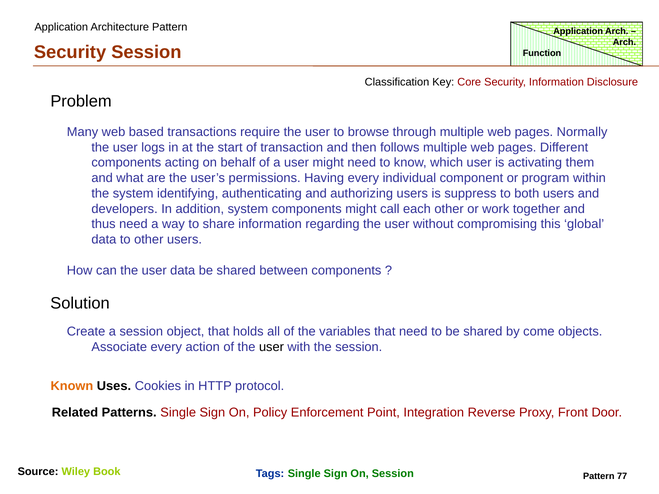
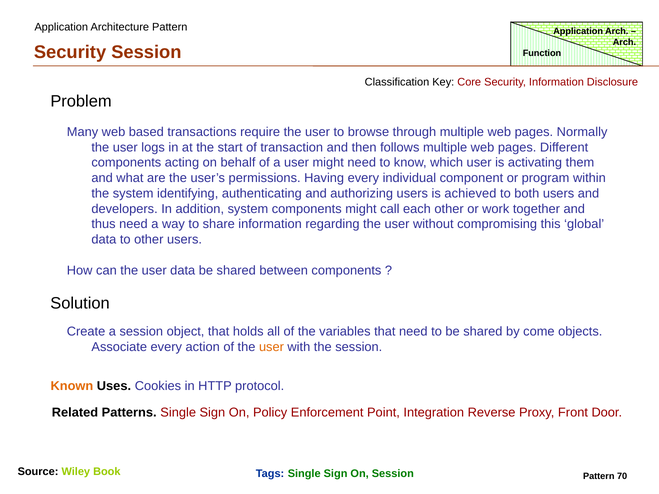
suppress: suppress -> achieved (470, 194)
user colour: black -> orange (271, 347)
77: 77 -> 70 (622, 476)
